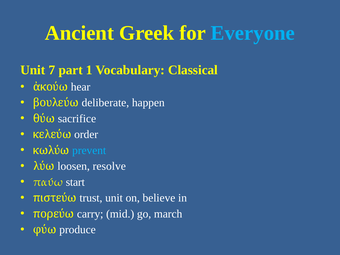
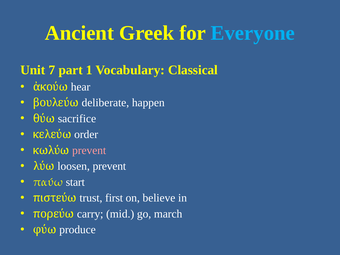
prevent colour: light blue -> pink (89, 150)
loosen resolve: resolve -> prevent (109, 166)
trust unit: unit -> first (114, 198)
